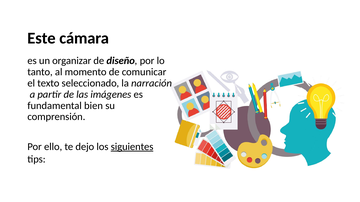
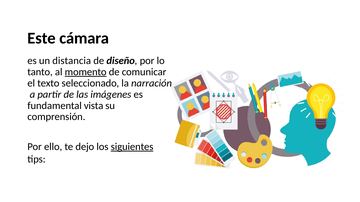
organizar: organizar -> distancia (72, 61)
momento underline: none -> present (86, 72)
bien: bien -> vista (94, 106)
